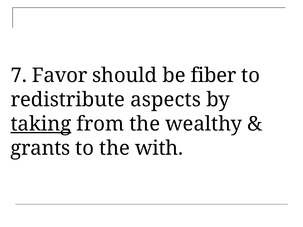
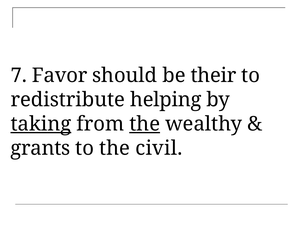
fiber: fiber -> their (214, 76)
aspects: aspects -> helping (166, 100)
the underline: none -> present (145, 124)
with: with -> civil (159, 148)
